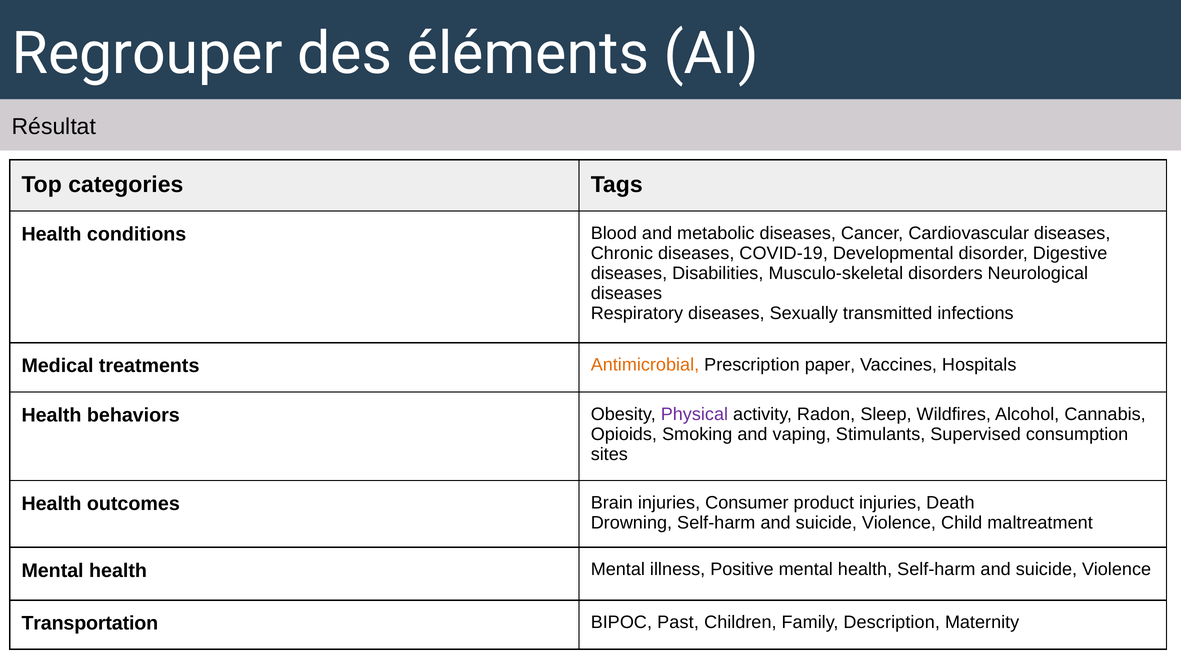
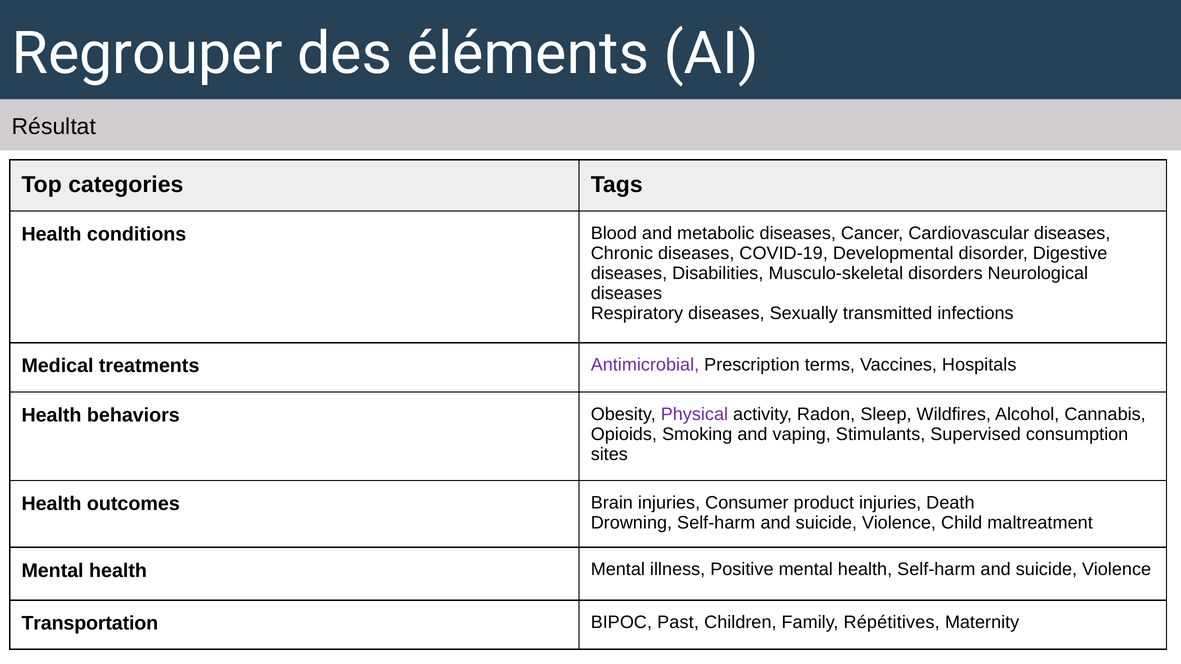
Antimicrobial colour: orange -> purple (645, 365)
paper: paper -> terms (830, 365)
Description: Description -> Répétitives (892, 623)
